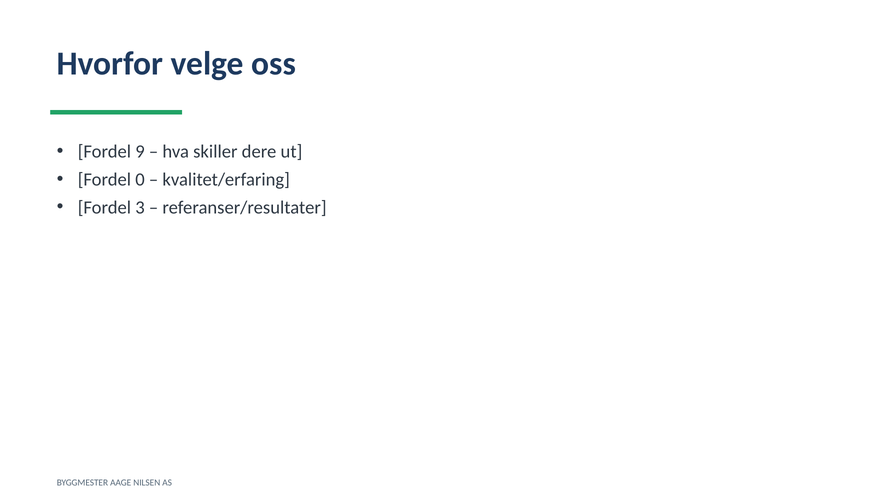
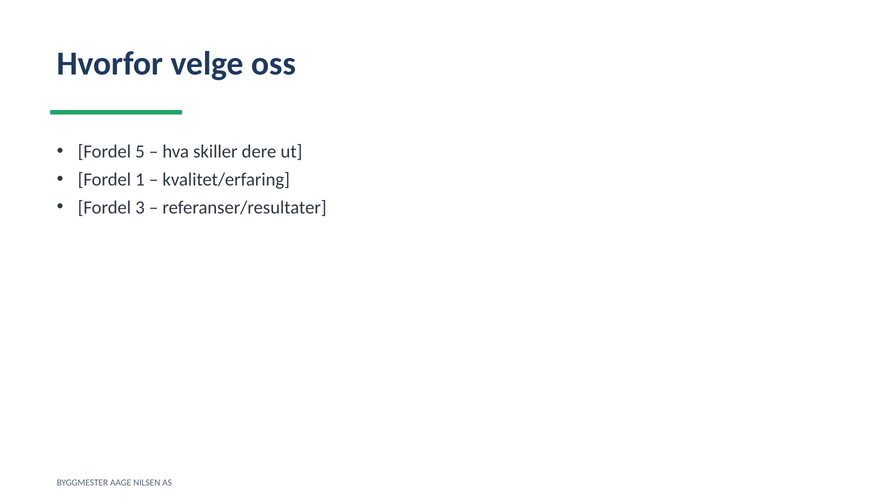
9: 9 -> 5 (140, 151)
0: 0 -> 1 (140, 179)
